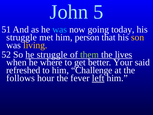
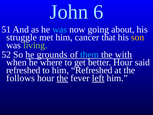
5: 5 -> 6 (98, 12)
today: today -> about (123, 29)
person: person -> cancer (87, 37)
living colour: yellow -> light green (35, 45)
he struggle: struggle -> grounds (52, 54)
them colour: light green -> light blue (90, 54)
lives: lives -> with (123, 54)
better Your: Your -> Hour (123, 62)
him Challenge: Challenge -> Refreshed (92, 70)
the underline: none -> present (62, 78)
